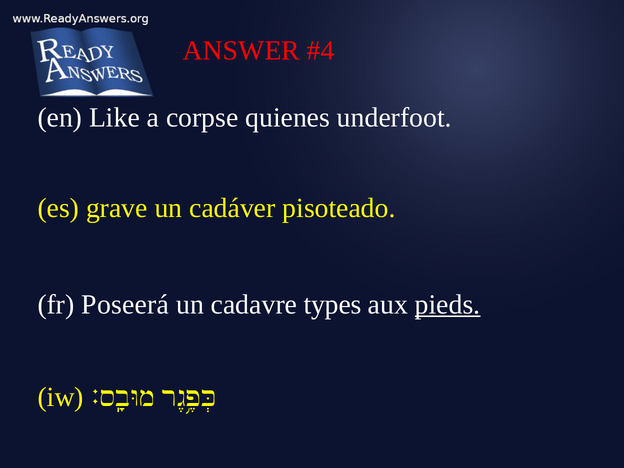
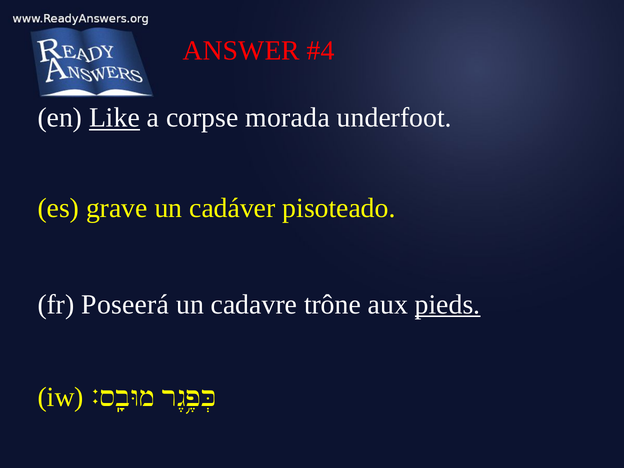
Like underline: none -> present (114, 118)
quienes: quienes -> morada (288, 118)
types: types -> trône (333, 304)
